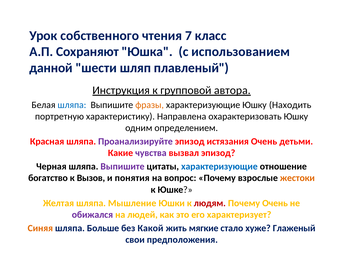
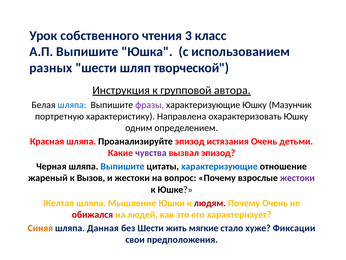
7: 7 -> 3 (189, 36)
А.П Сохраняют: Сохраняют -> Выпишите (87, 52)
данной: данной -> разных (51, 68)
плавленый: плавленый -> творческой (191, 68)
фразы colour: orange -> purple (150, 105)
Находить: Находить -> Мазунчик (290, 105)
Проанализируйте colour: purple -> black (135, 141)
Выпишите colour: purple -> blue (122, 166)
богатство: богатство -> жареный (48, 178)
и понятия: понятия -> жестоки (132, 178)
жестоки colour: orange -> purple (297, 178)
обижался colour: purple -> red (92, 214)
Больше: Больше -> Данная (103, 228)
без Какой: Какой -> Шести (151, 228)
Глаженый: Глаженый -> Фиксации (294, 228)
